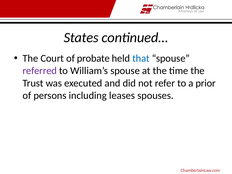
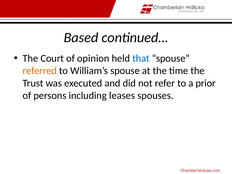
States: States -> Based (81, 38)
probate: probate -> opinion (93, 58)
referred colour: purple -> orange (40, 71)
